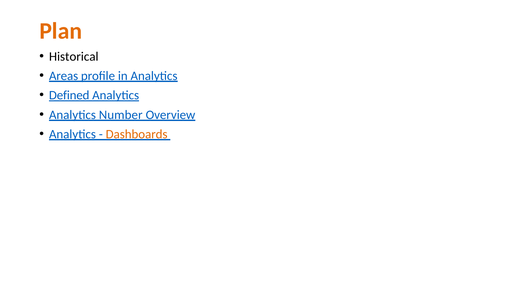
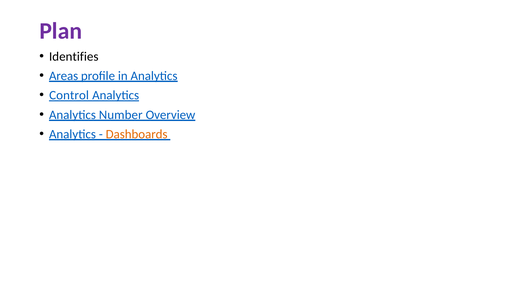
Plan colour: orange -> purple (61, 31)
Historical: Historical -> Identifies (74, 57)
Defined: Defined -> Control (69, 95)
